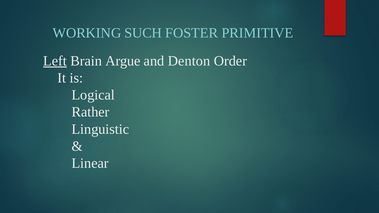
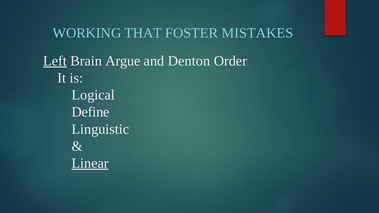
SUCH: SUCH -> THAT (143, 33)
PRIMITIVE: PRIMITIVE -> MISTAKES (257, 33)
Rather: Rather -> Define (91, 112)
Linear underline: none -> present (90, 163)
